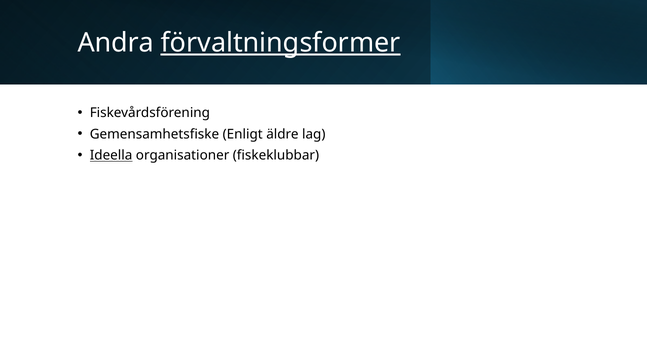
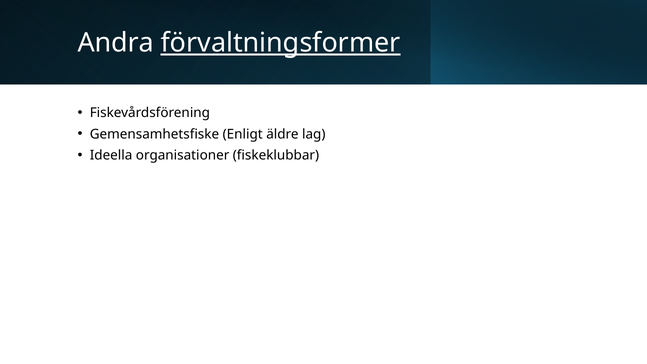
Ideella underline: present -> none (111, 155)
